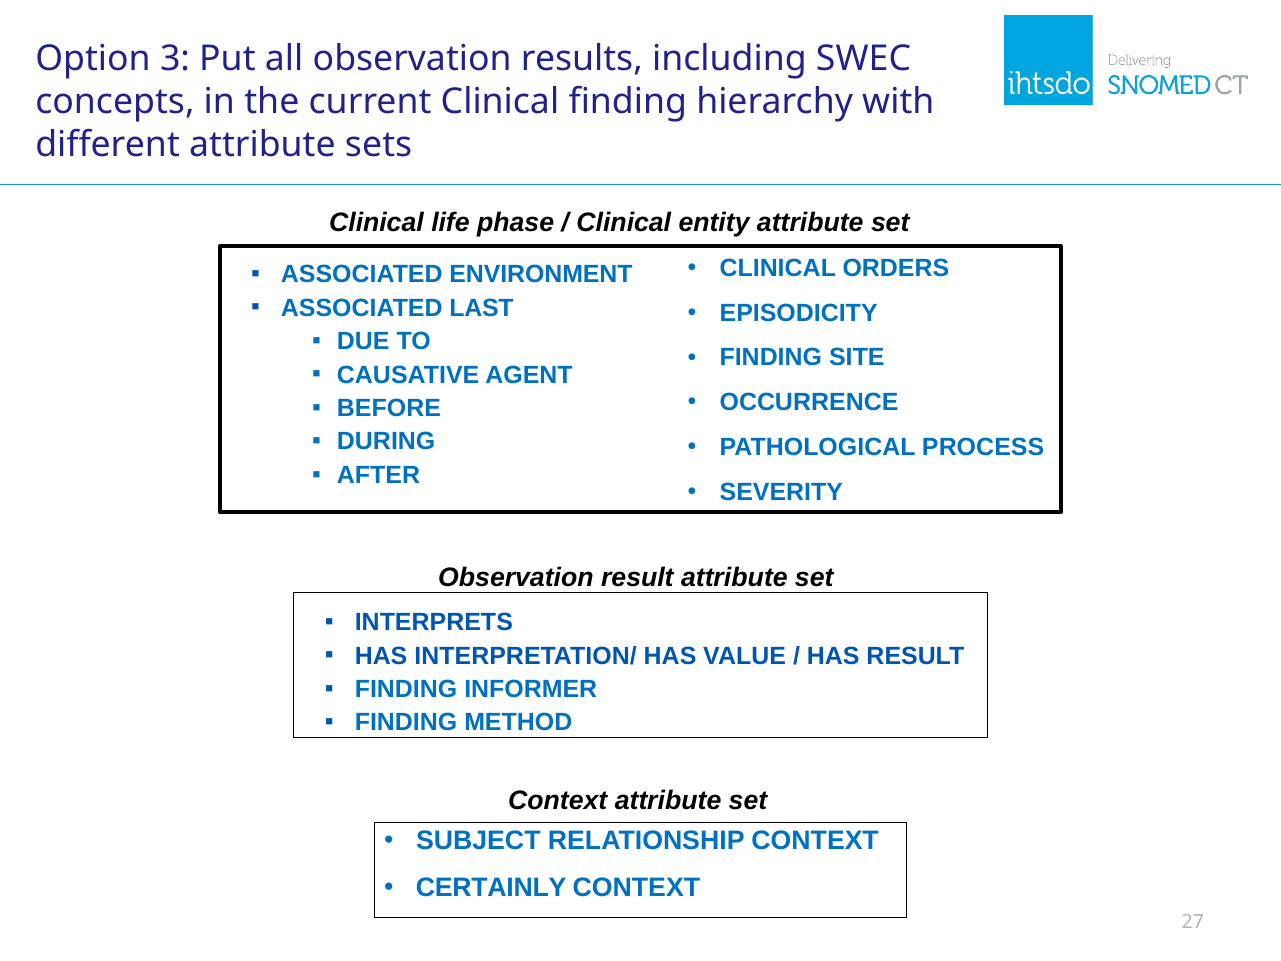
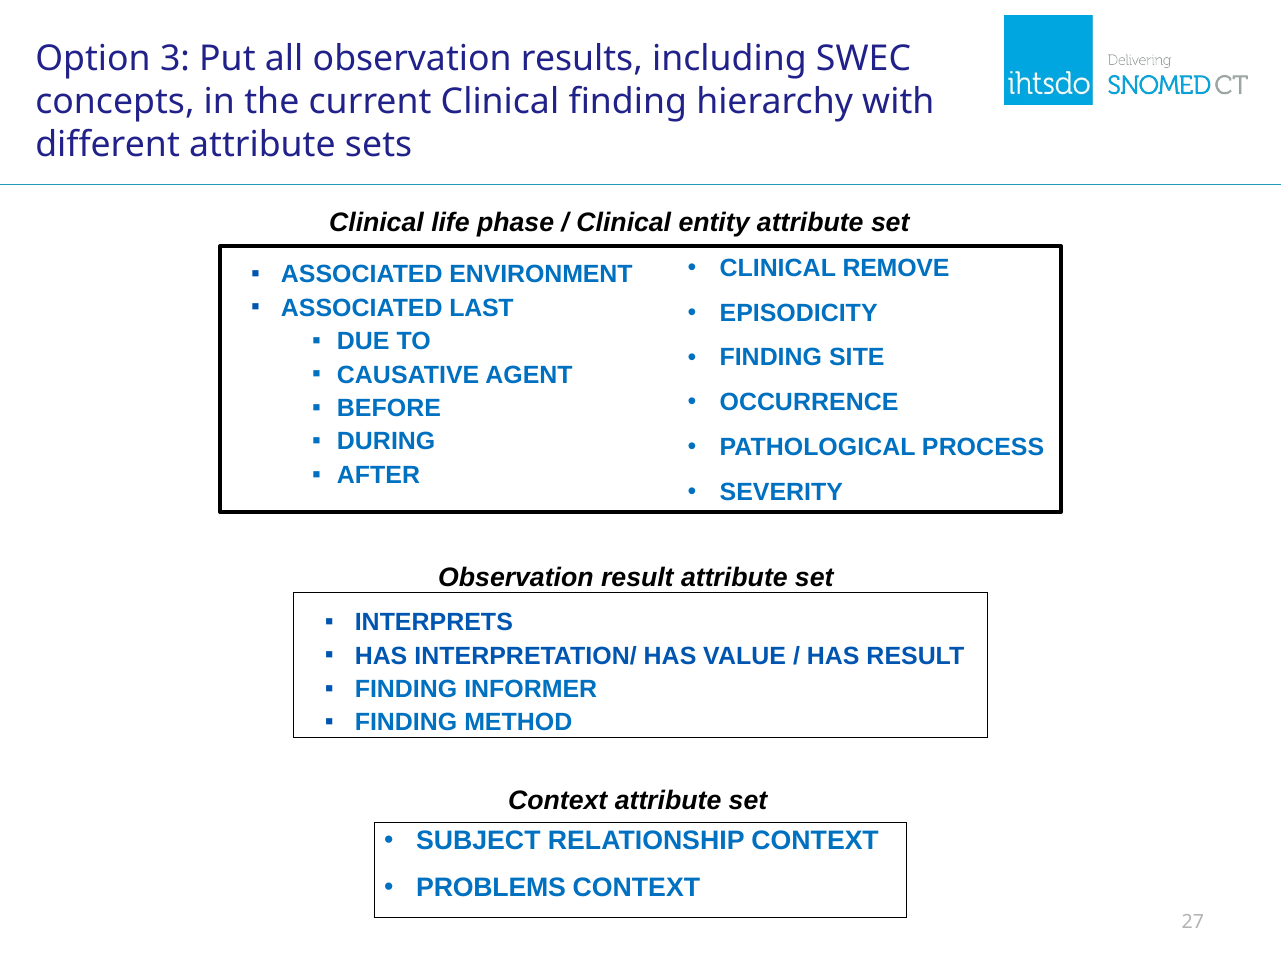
ORDERS: ORDERS -> REMOVE (896, 268)
CERTAINLY: CERTAINLY -> PROBLEMS (491, 888)
